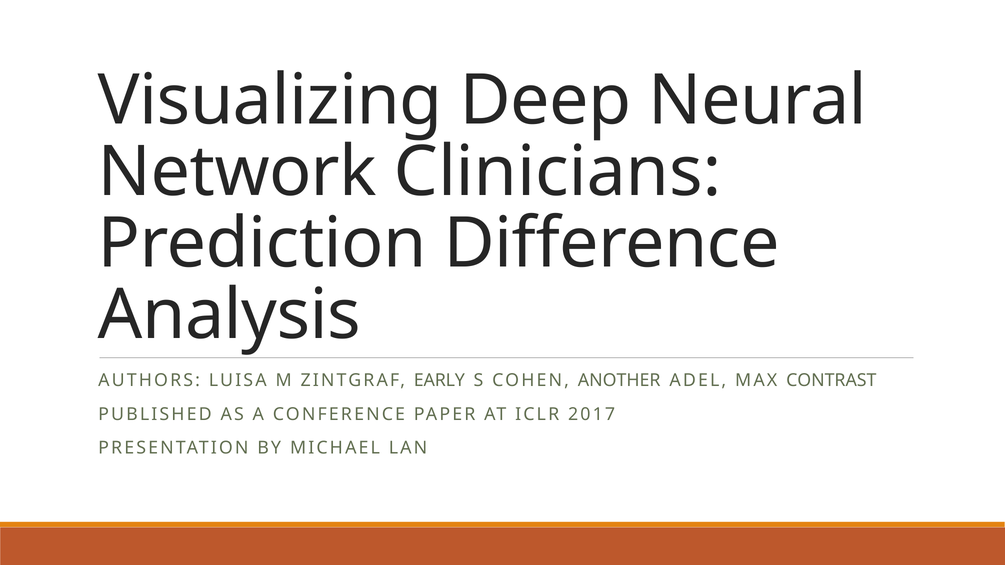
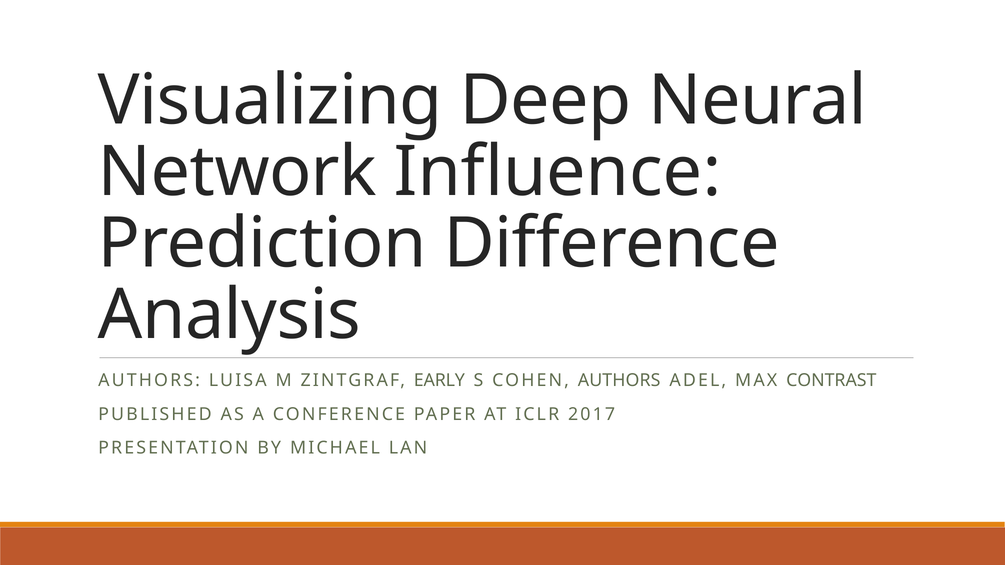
Clinicians: Clinicians -> Influence (558, 172)
COHEN ANOTHER: ANOTHER -> AUTHORS (619, 381)
